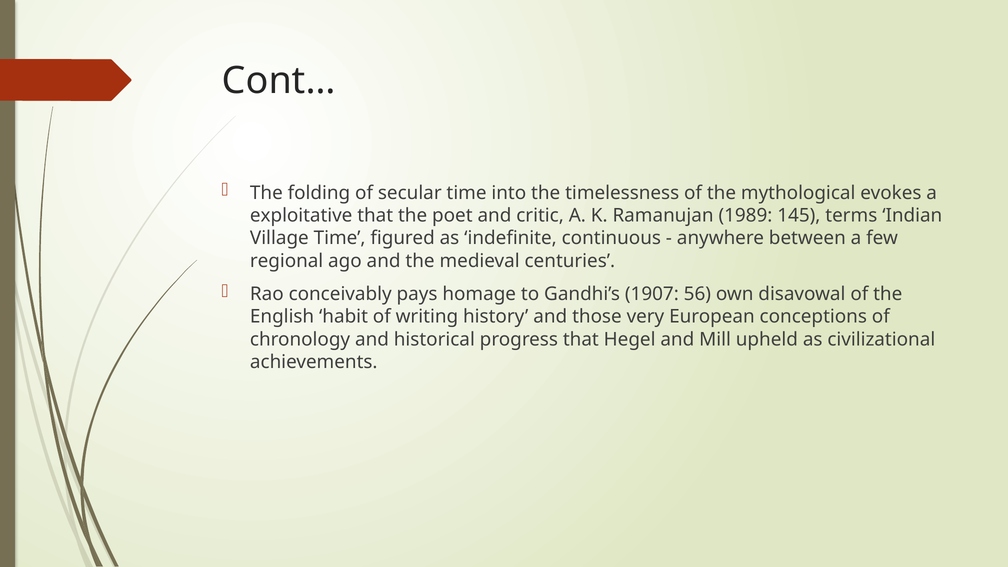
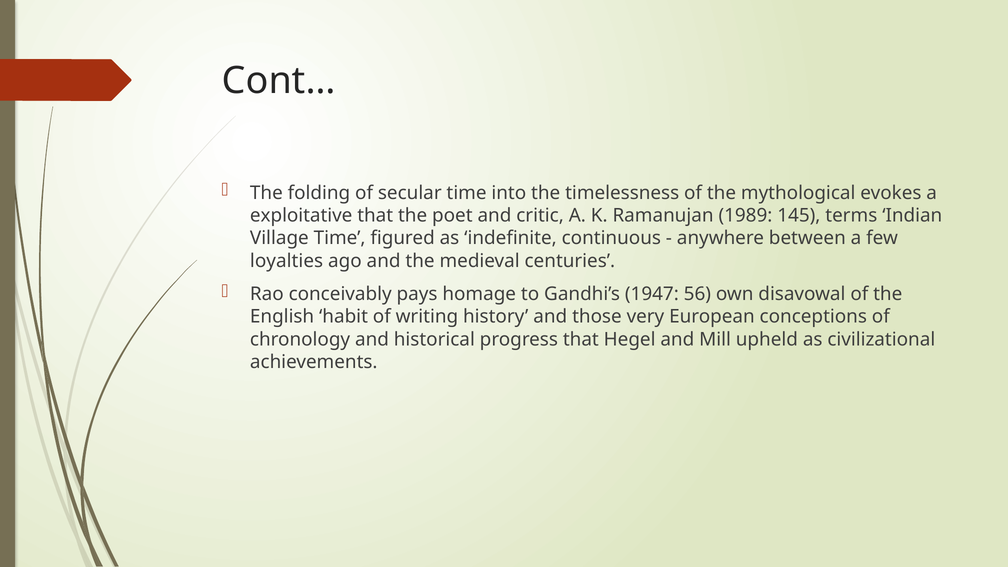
regional: regional -> loyalties (287, 261)
1907: 1907 -> 1947 (652, 294)
